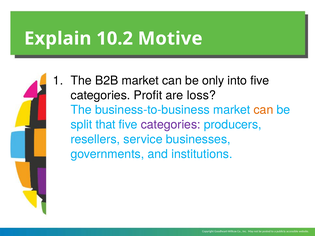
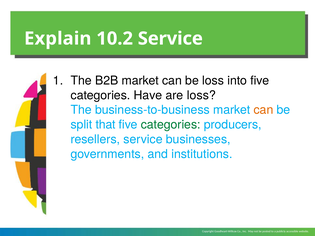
10.2 Motive: Motive -> Service (170, 39)
be only: only -> loss (213, 81)
Profit: Profit -> Have (148, 95)
categories colour: purple -> green (171, 125)
